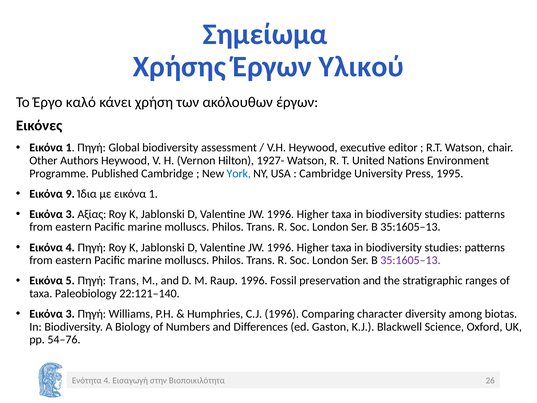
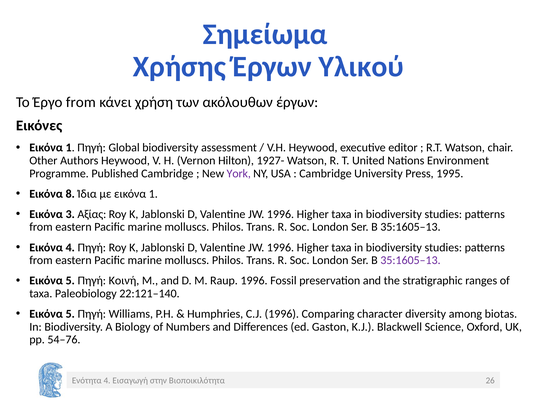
Έργο καλό: καλό -> from (81, 102)
York colour: blue -> purple (239, 173)
9: 9 -> 8 (70, 194)
Πηγή Trans: Trans -> Κοινή (124, 280)
3: 3 -> 5 (70, 314)
